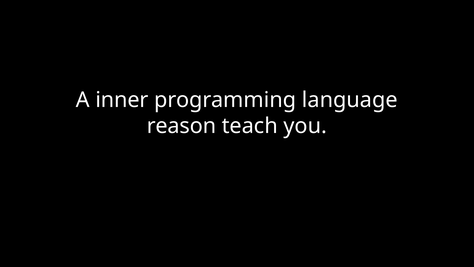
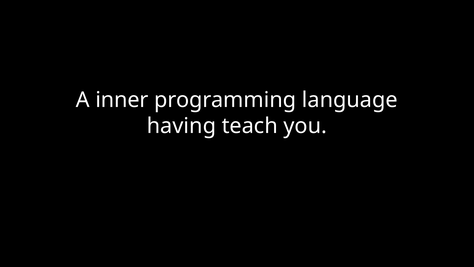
reason: reason -> having (181, 126)
